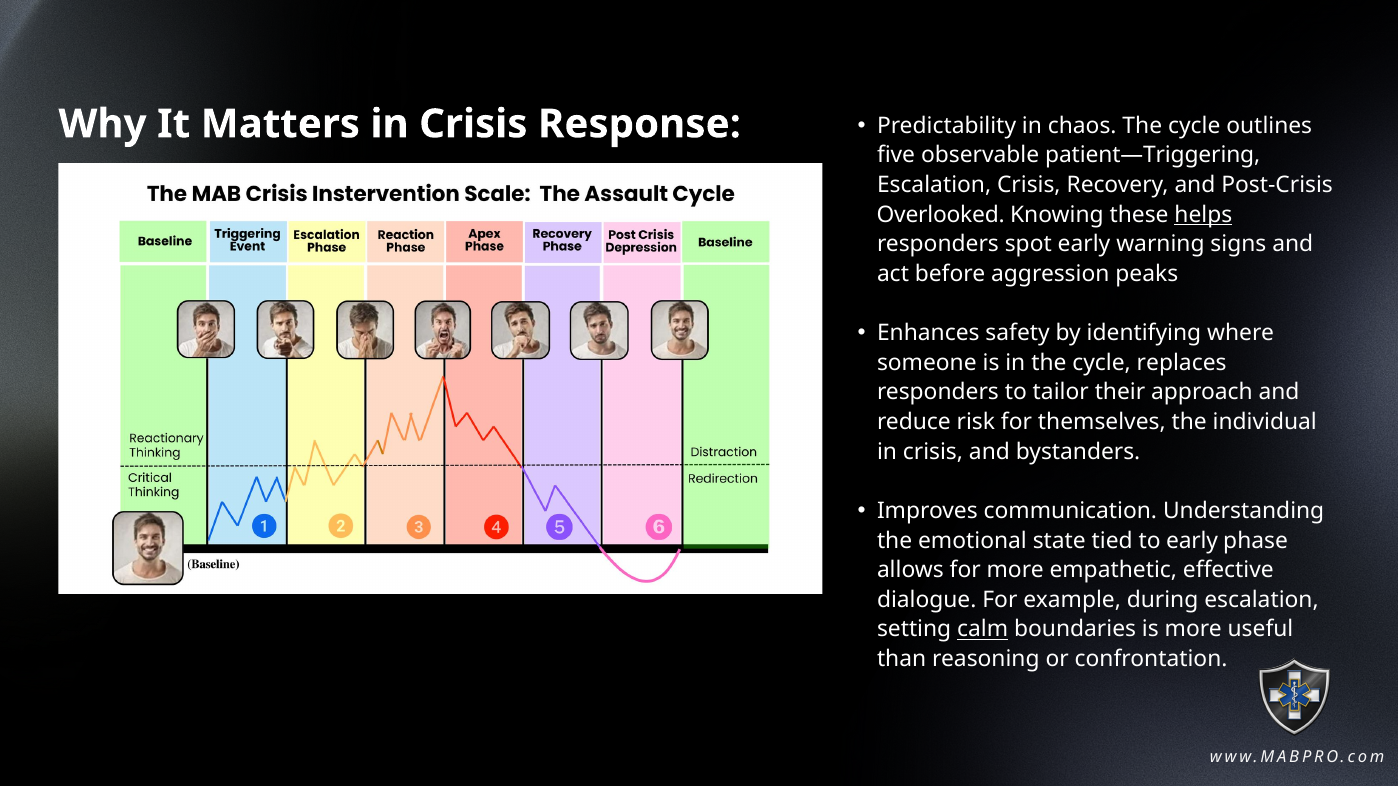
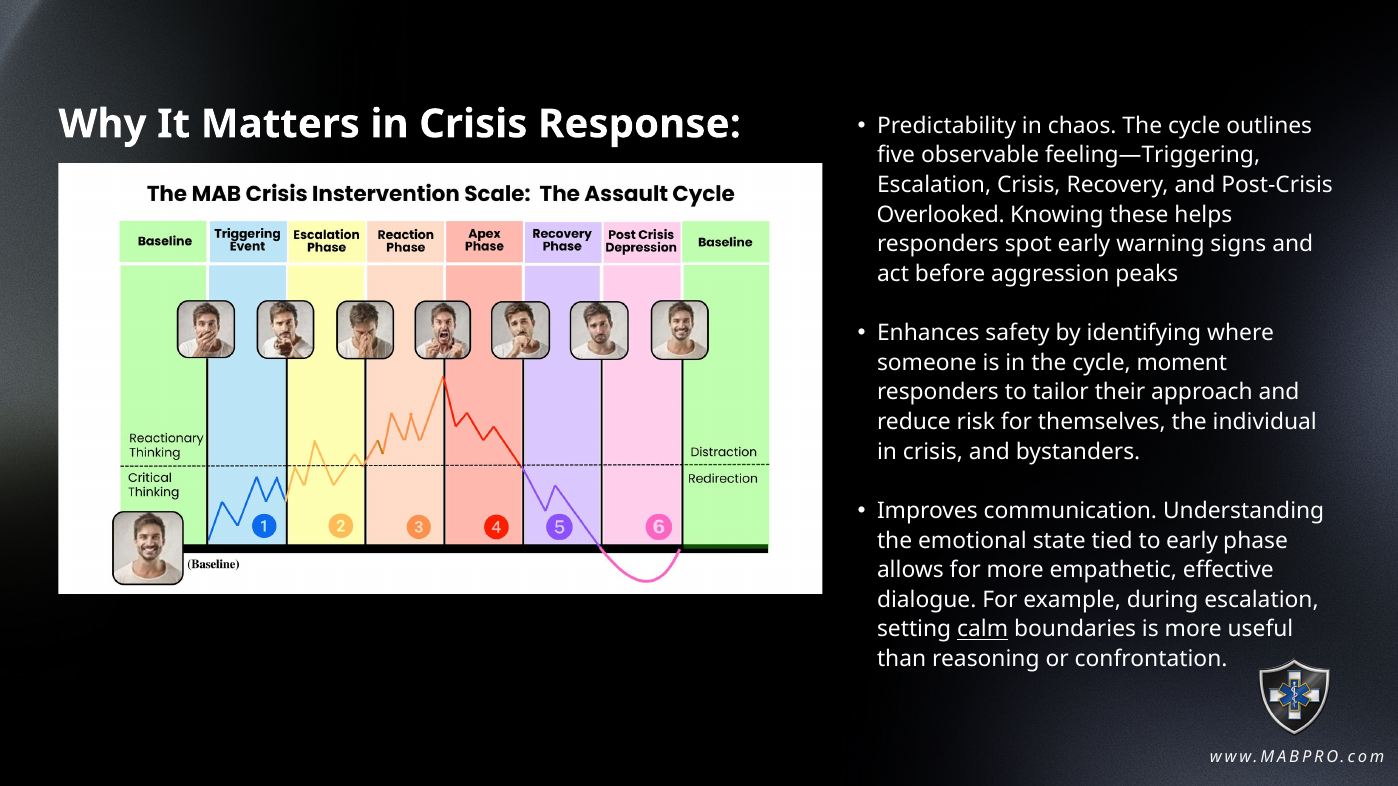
patient—Triggering: patient—Triggering -> feeling—Triggering (1153, 155)
helps underline: present -> none (1203, 215)
replaces: replaces -> moment (1182, 363)
